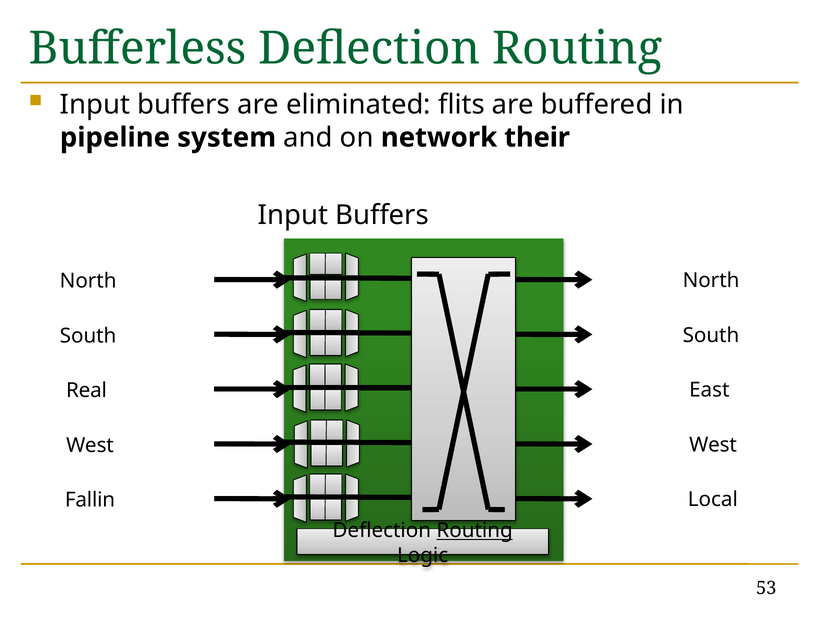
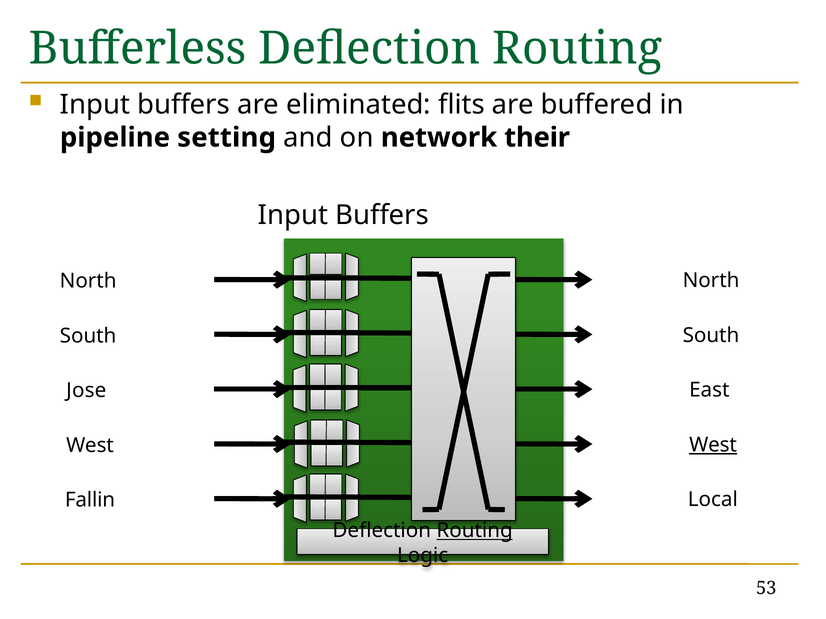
system: system -> setting (227, 138)
Real: Real -> Jose (86, 391)
West underline: none -> present (713, 445)
